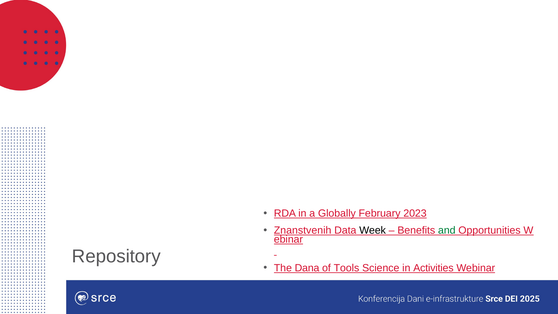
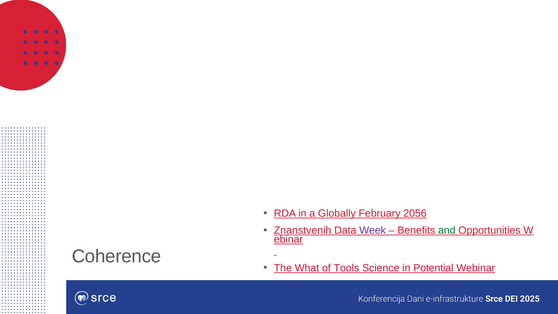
2023: 2023 -> 2056 (415, 213)
Week colour: black -> purple (373, 230)
Repository: Repository -> Coherence (116, 256)
Dana: Dana -> What (307, 268)
Activities: Activities -> Potential (433, 268)
